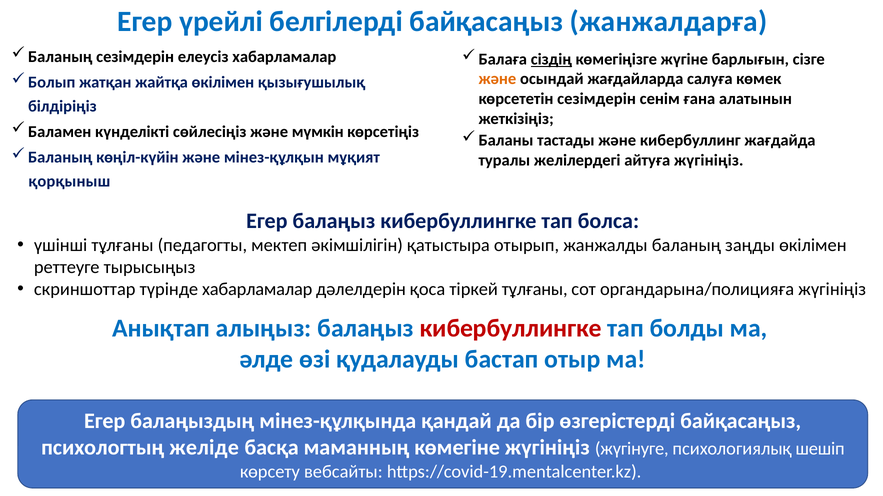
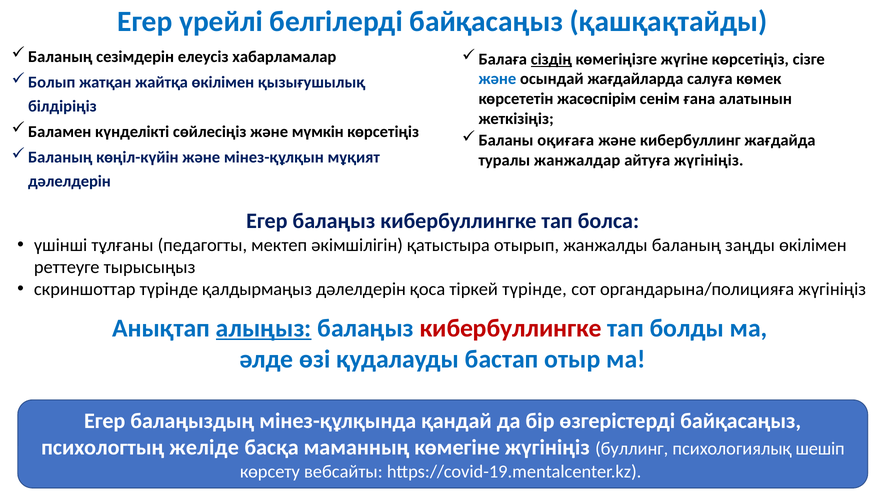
жанжалдарға: жанжалдарға -> қашқақтайды (669, 22)
жүгіне барлығын: барлығын -> көрсетіңіз (750, 59)
және colour: orange -> blue (497, 79)
көрсететін сезімдерін: сезімдерін -> жасөспірім (597, 99)
тастады: тастады -> оқиғаға (566, 141)
желілердегі: желілердегі -> жанжалдар (577, 160)
қорқыныш: қорқыныш -> дәлелдерін (69, 181)
түрінде хабарламалар: хабарламалар -> қалдырмаңыз (257, 290)
тіркей тұлғаны: тұлғаны -> түрінде (535, 290)
алыңыз underline: none -> present (264, 329)
жүгінуге: жүгінуге -> буллинг (632, 449)
